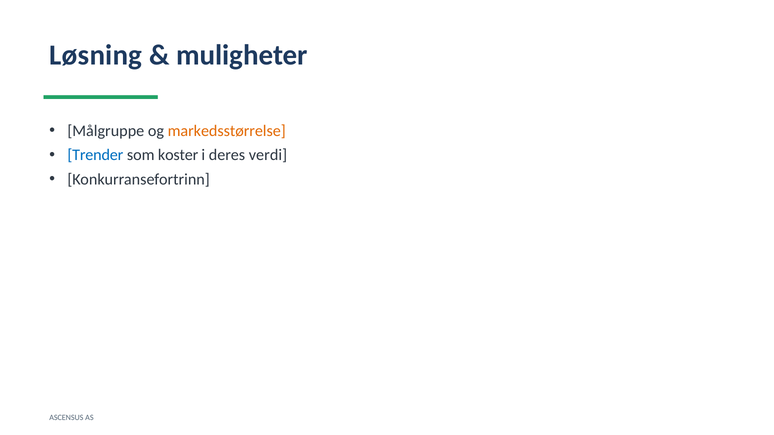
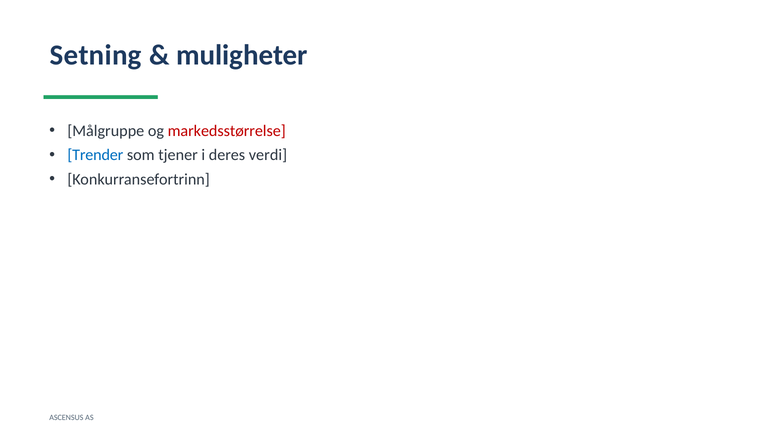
Løsning: Løsning -> Setning (96, 55)
markedsstørrelse colour: orange -> red (227, 131)
koster: koster -> tjener (178, 155)
